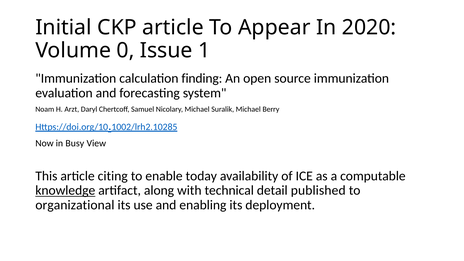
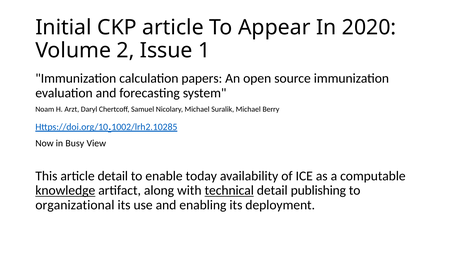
0: 0 -> 2 (125, 50)
finding: finding -> papers (202, 78)
article citing: citing -> detail (113, 176)
technical underline: none -> present (229, 190)
published: published -> publishing (318, 190)
